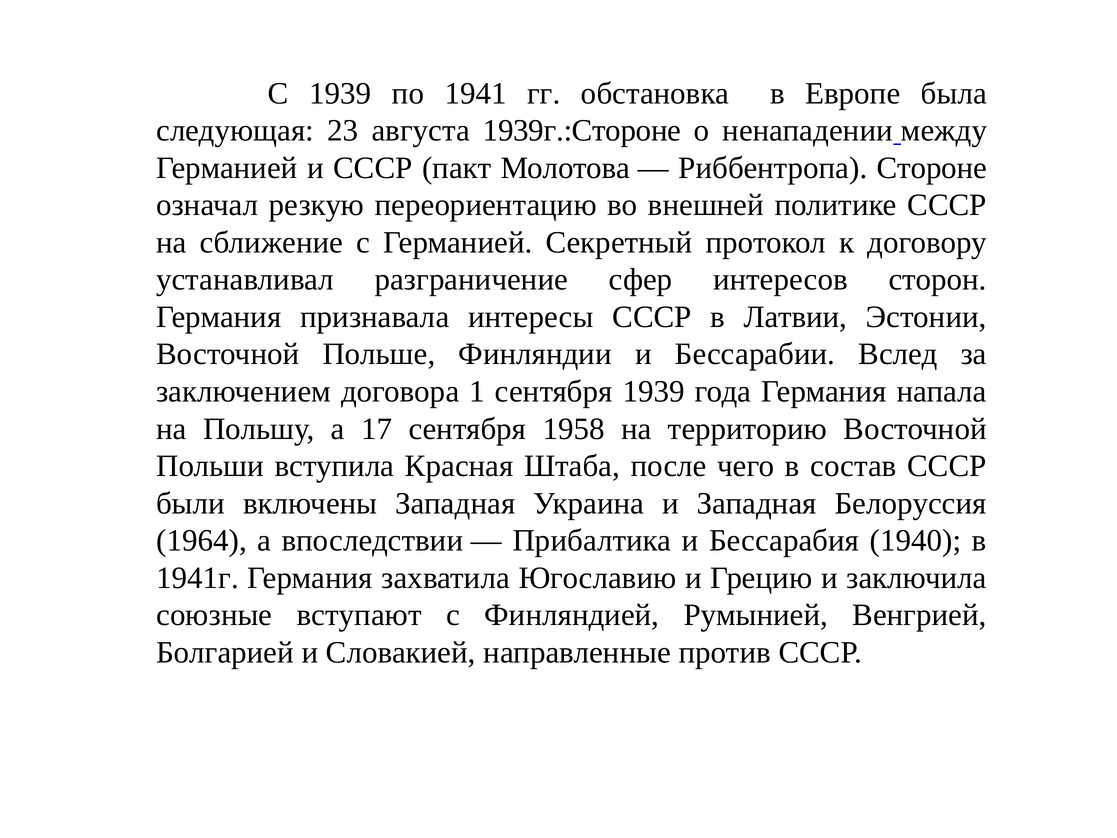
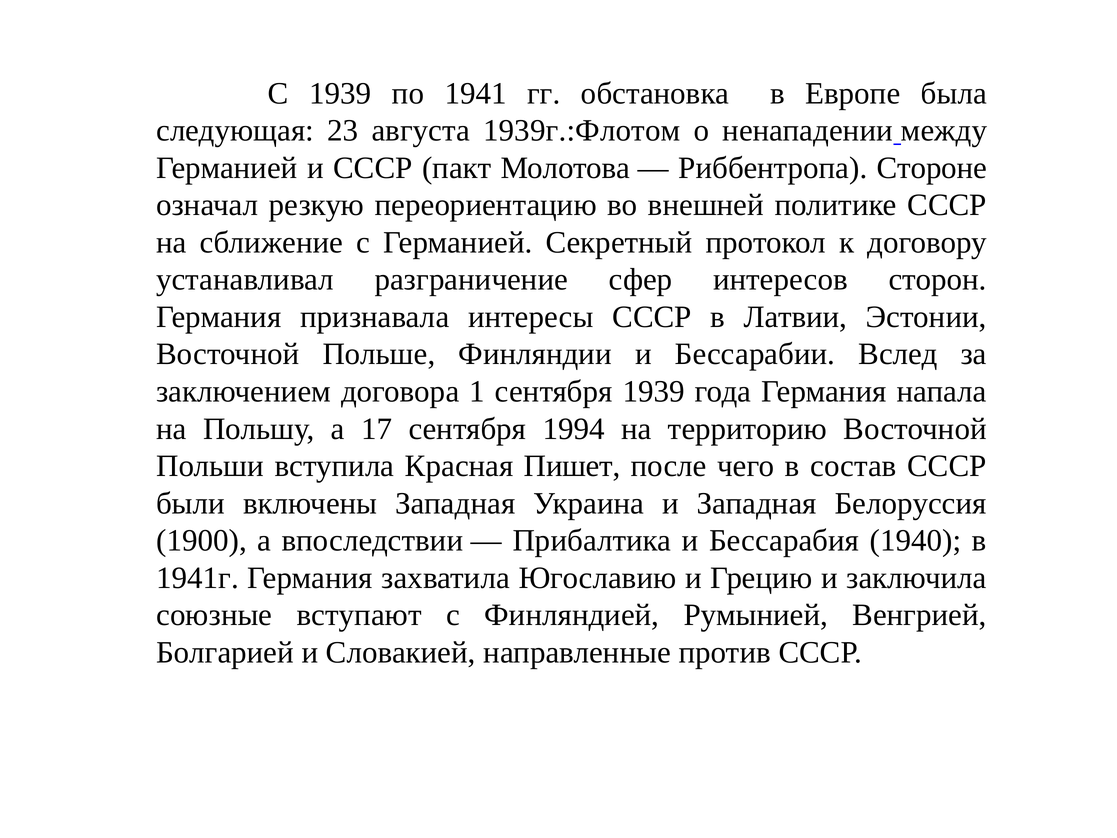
1939г.:Стороне: 1939г.:Стороне -> 1939г.:Флотом (582, 131)
1958: 1958 -> 1994 (574, 429)
Штаба: Штаба -> Пишет (572, 466)
1964: 1964 -> 1900 (202, 540)
